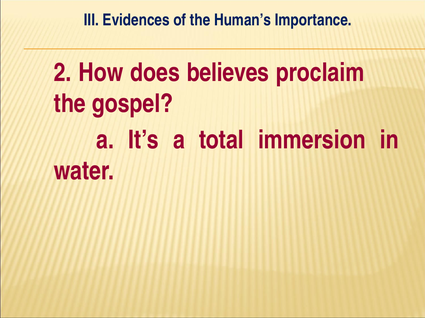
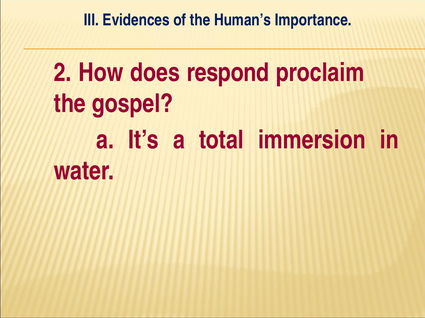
believes: believes -> respond (228, 73)
